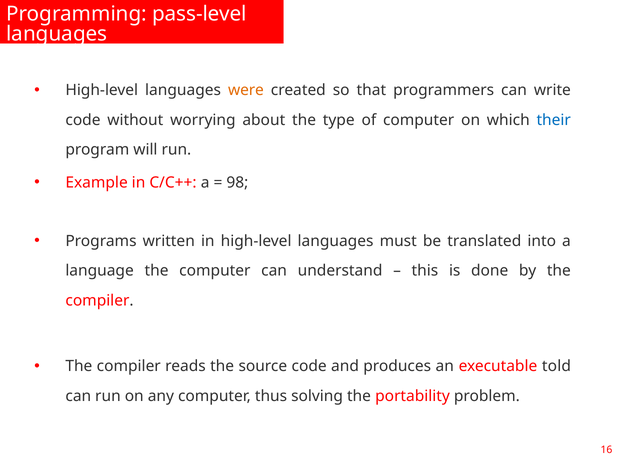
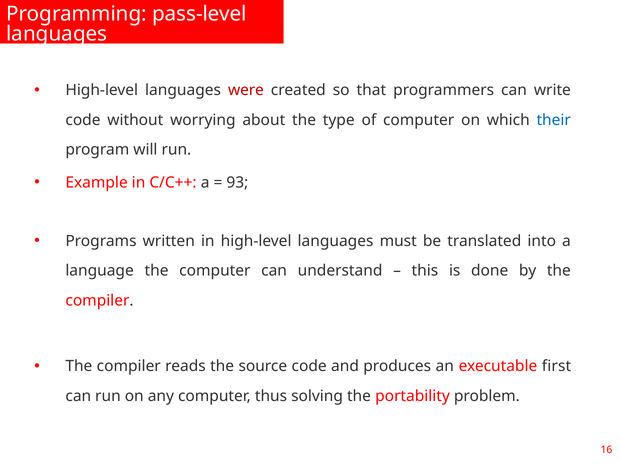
were colour: orange -> red (246, 90)
98: 98 -> 93 (237, 183)
told: told -> first (557, 367)
